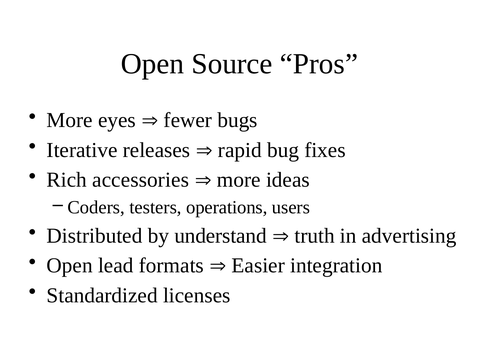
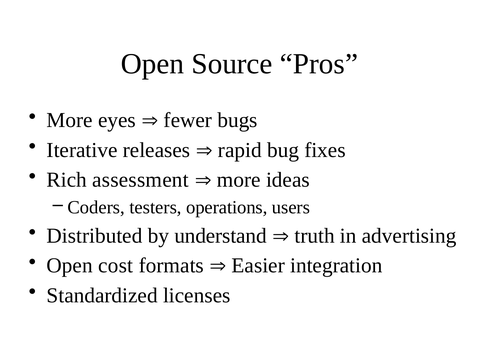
accessories: accessories -> assessment (141, 180)
lead: lead -> cost (116, 266)
